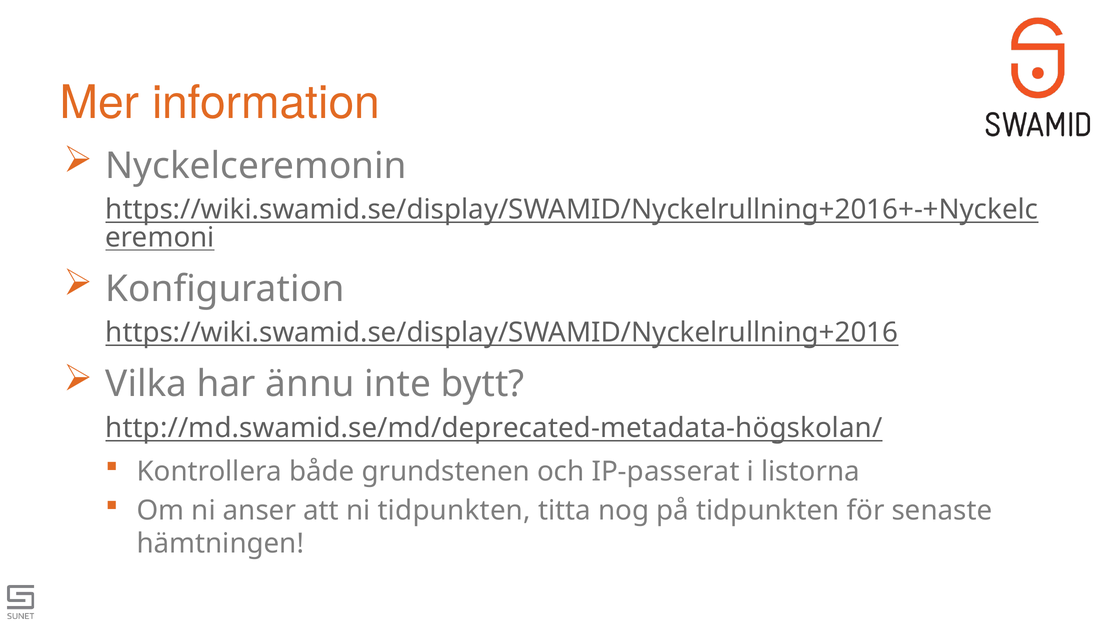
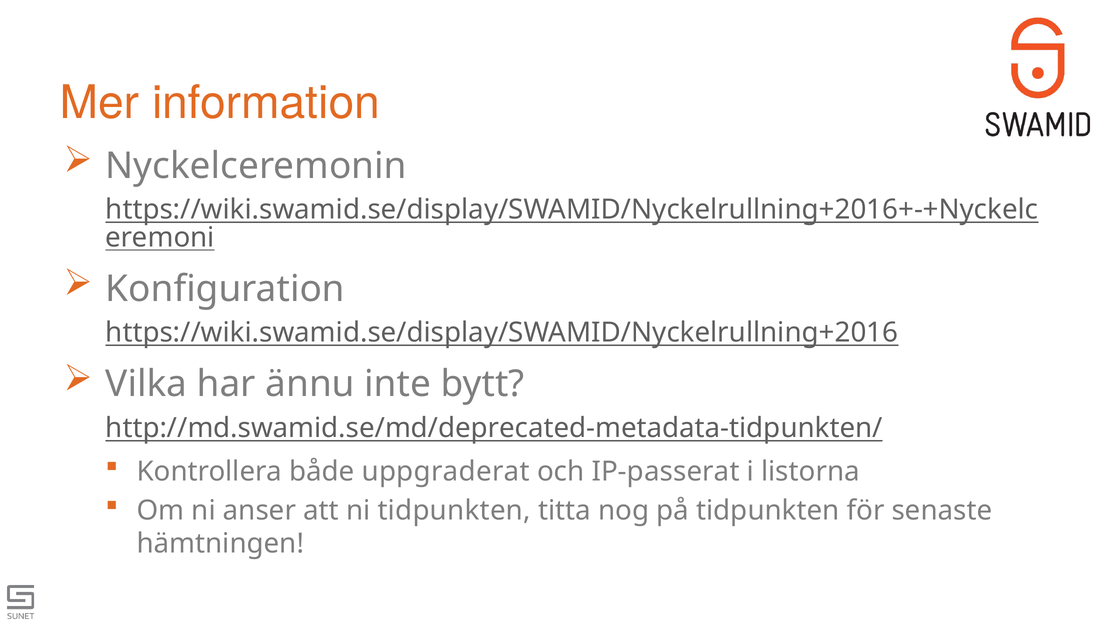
http://md.swamid.se/md/deprecated-metadata-högskolan/: http://md.swamid.se/md/deprecated-metadata-högskolan/ -> http://md.swamid.se/md/deprecated-metadata-tidpunkten/ (494, 428)
grundstenen: grundstenen -> uppgraderat (446, 471)
